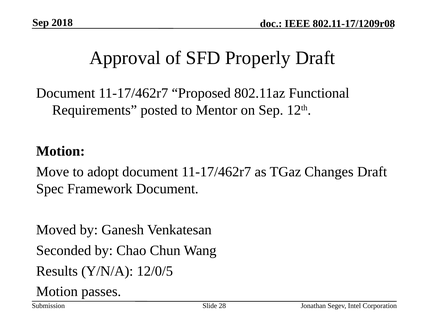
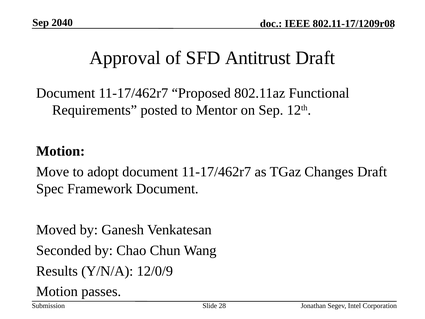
2018: 2018 -> 2040 (62, 23)
Properly: Properly -> Antitrust (258, 58)
12/0/5: 12/0/5 -> 12/0/9 (155, 271)
